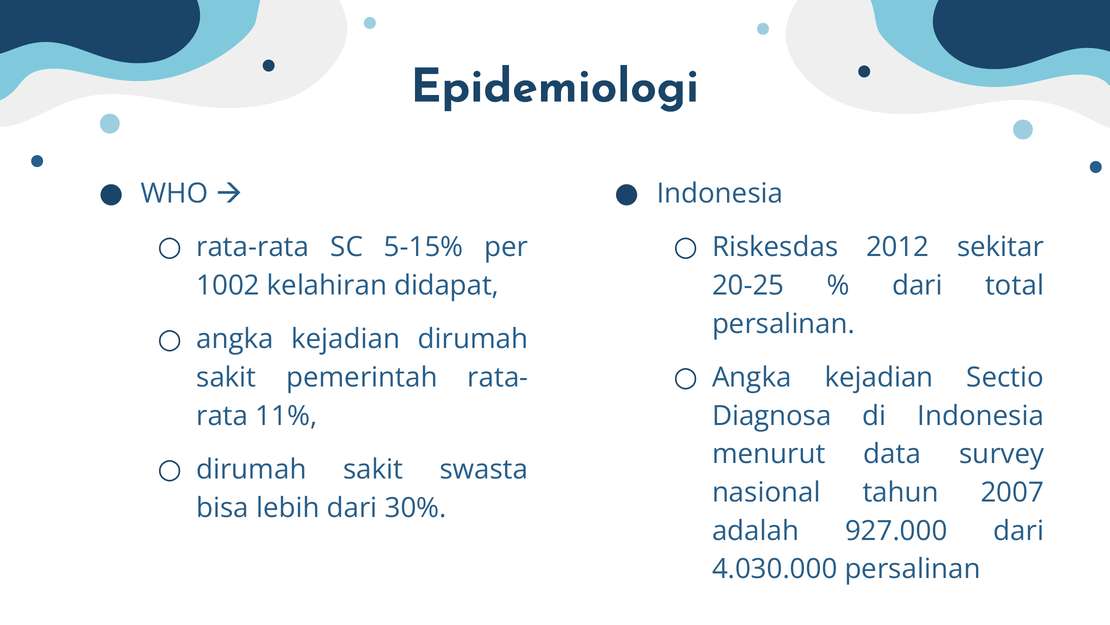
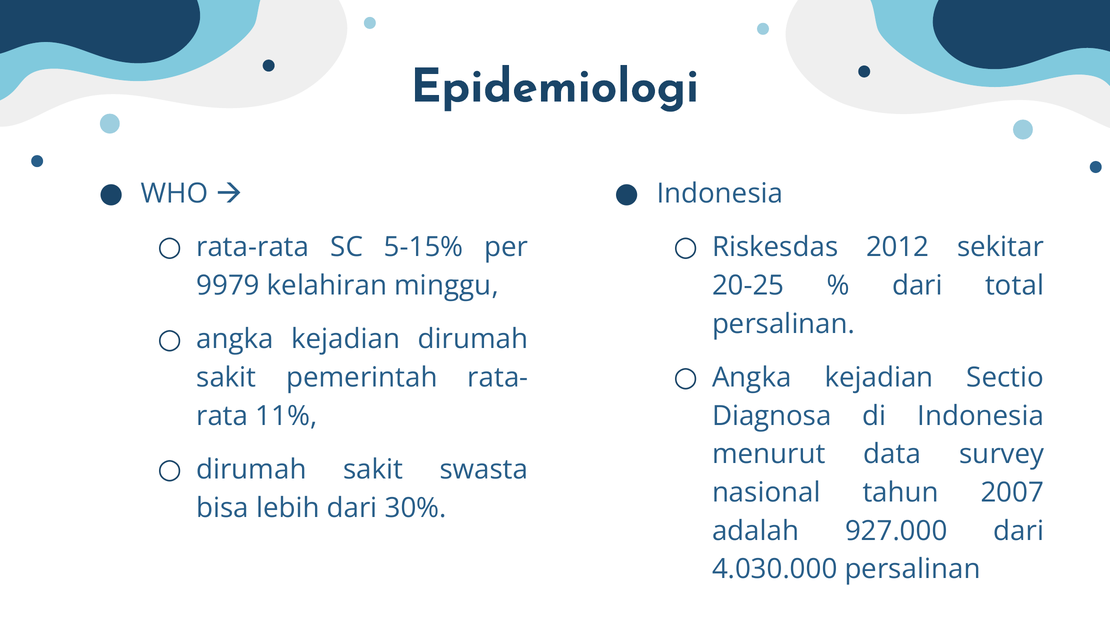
1002: 1002 -> 9979 (228, 285)
didapat: didapat -> minggu (446, 285)
